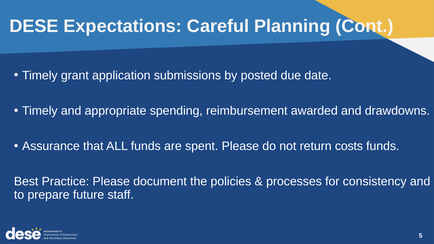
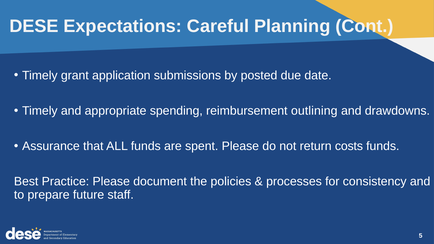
awarded: awarded -> outlining (314, 111)
